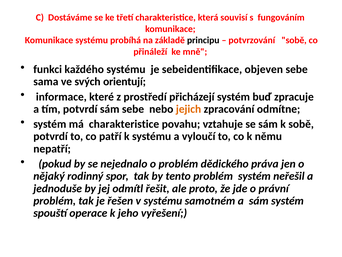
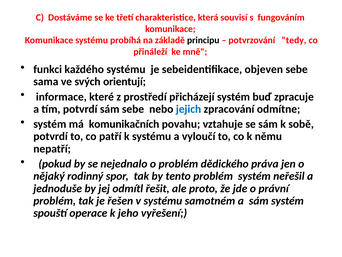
potvrzování sobě: sobě -> tedy (294, 40)
jejich colour: orange -> blue (189, 109)
má charakteristice: charakteristice -> komunikačních (124, 124)
